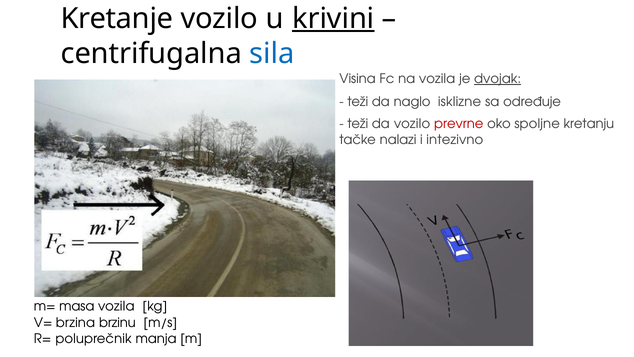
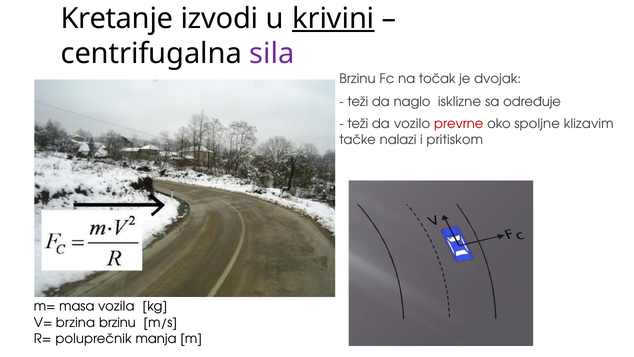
Kretanje vozilo: vozilo -> izvodi (219, 19)
sila colour: blue -> purple (272, 53)
Visina: Visina -> Brzinu (357, 79)
na vozila: vozila -> točak (437, 79)
dvojak underline: present -> none (498, 79)
kretanju: kretanju -> klizavim (589, 124)
intezivno: intezivno -> pritiskom (455, 140)
